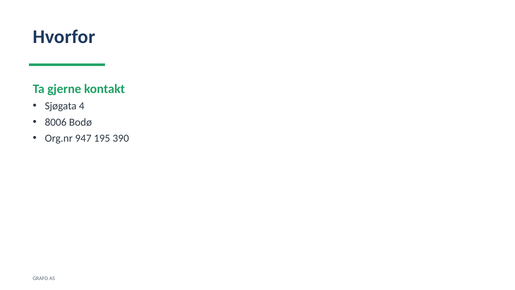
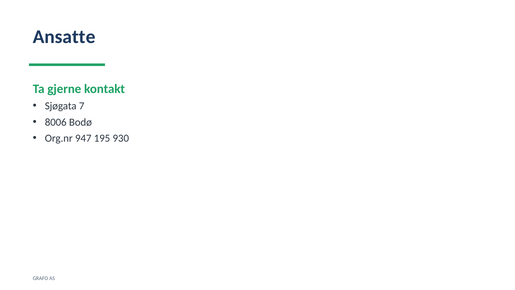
Hvorfor: Hvorfor -> Ansatte (64, 37)
4: 4 -> 7 (82, 106)
390: 390 -> 930 (121, 138)
